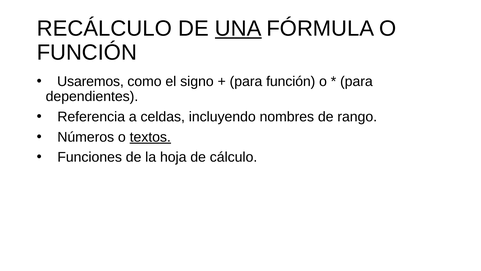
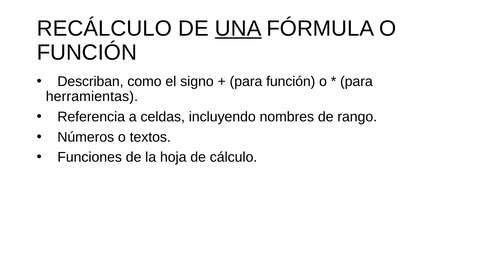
Usaremos: Usaremos -> Describan (90, 81)
dependientes: dependientes -> herramientas (92, 96)
textos underline: present -> none (150, 137)
